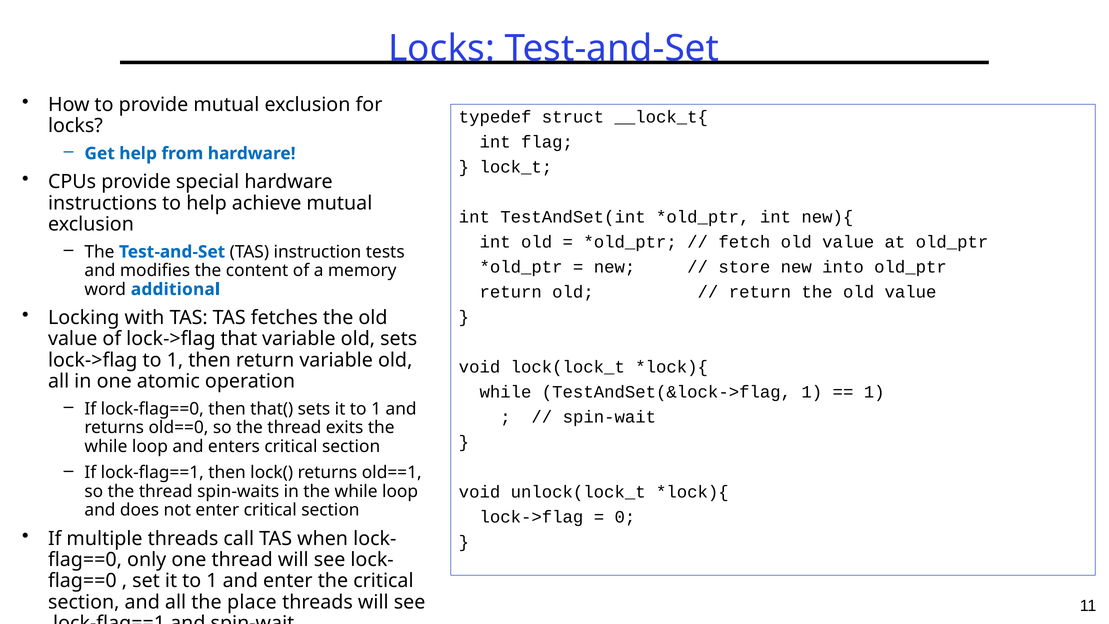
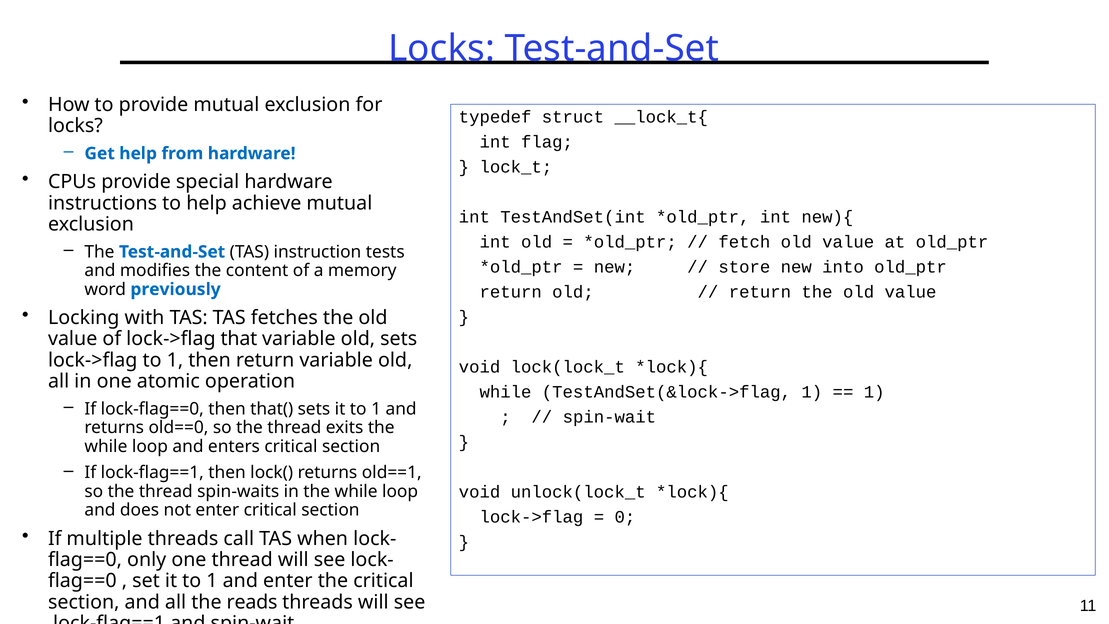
additional: additional -> previously (176, 289)
place: place -> reads (252, 602)
